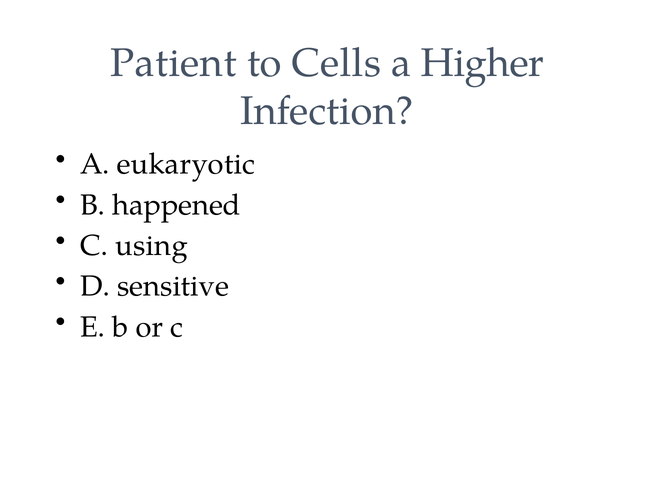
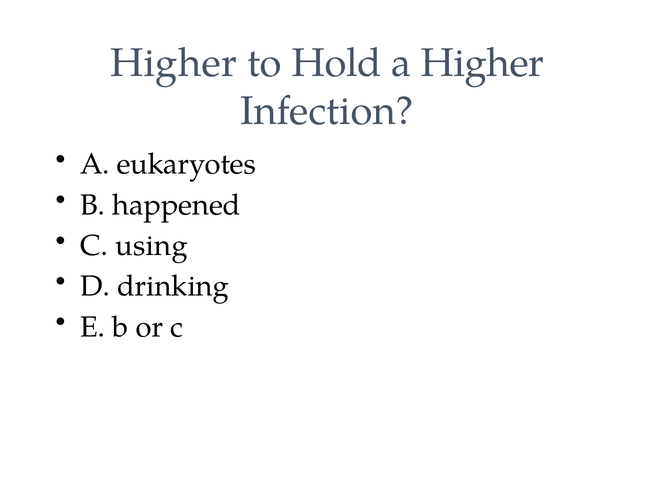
Patient: Patient -> Higher (173, 63)
Cells: Cells -> Hold (337, 63)
eukaryotic: eukaryotic -> eukaryotes (186, 164)
sensitive: sensitive -> drinking (173, 287)
